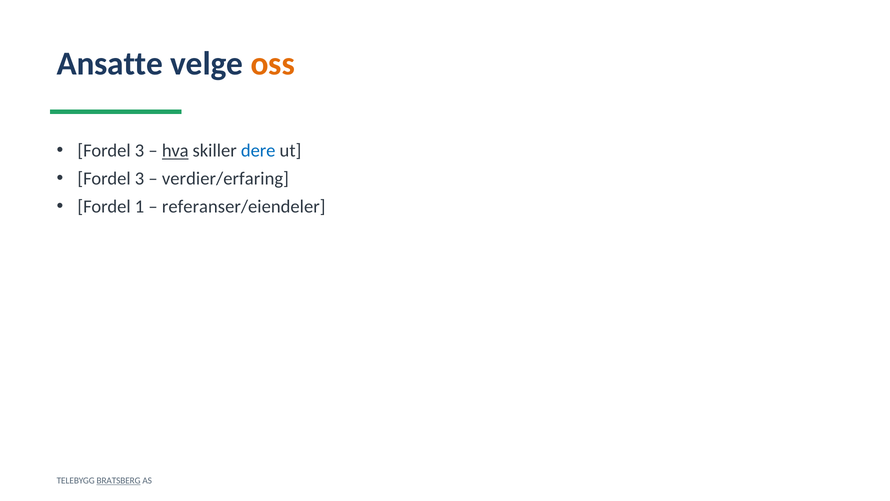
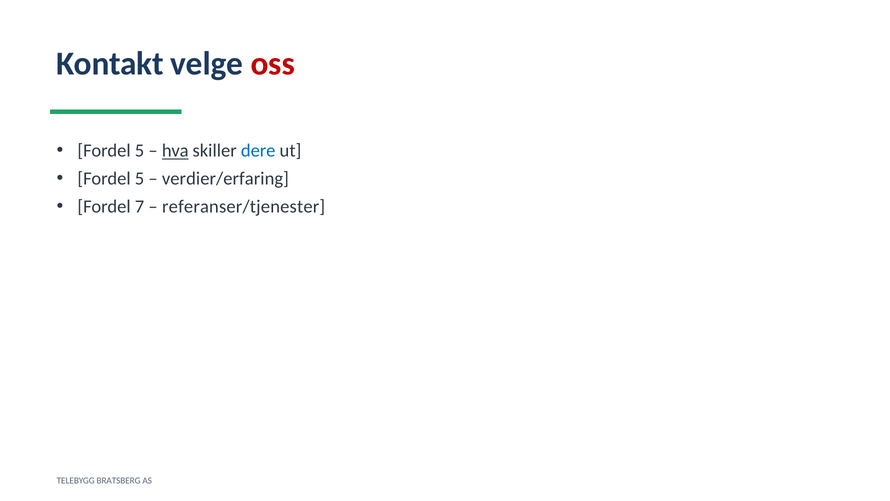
Ansatte: Ansatte -> Kontakt (110, 64)
oss colour: orange -> red (273, 64)
3: 3 -> 5 (140, 151)
3: 3 -> 5 (140, 179)
1: 1 -> 7 (140, 206)
referanser/eiendeler: referanser/eiendeler -> referanser/tjenester (244, 206)
BRATSBERG underline: present -> none (119, 480)
